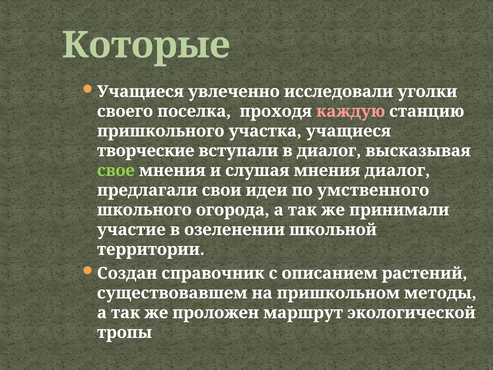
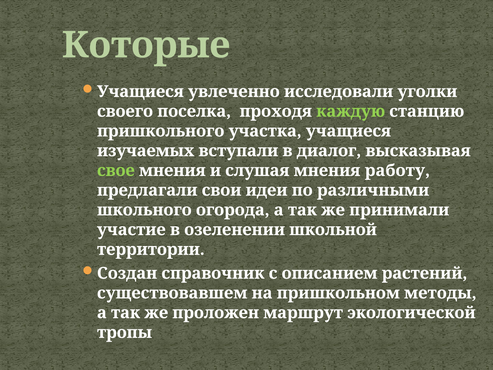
каждую colour: pink -> light green (351, 111)
творческие: творческие -> изучаемых (146, 151)
мнения диалог: диалог -> работу (397, 170)
умственного: умственного -> различными (373, 190)
